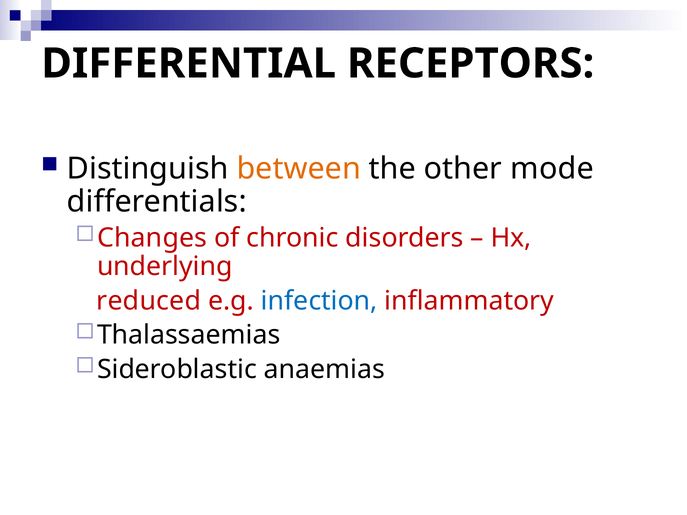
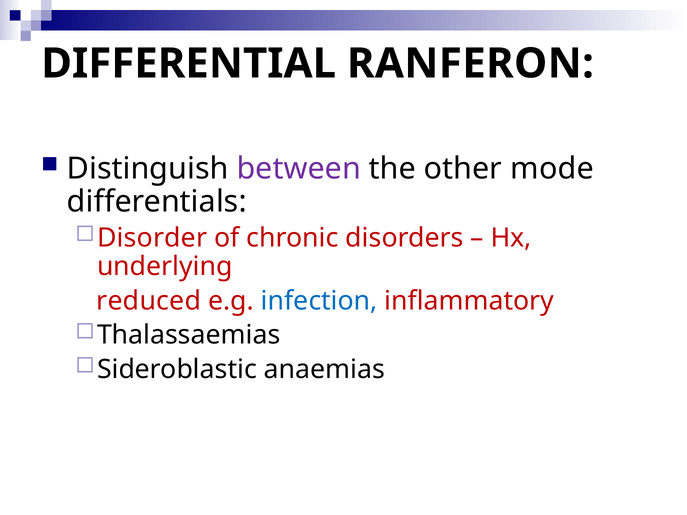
RECEPTORS: RECEPTORS -> RANFERON (470, 64)
between colour: orange -> purple (299, 169)
Changes: Changes -> Disorder (152, 238)
